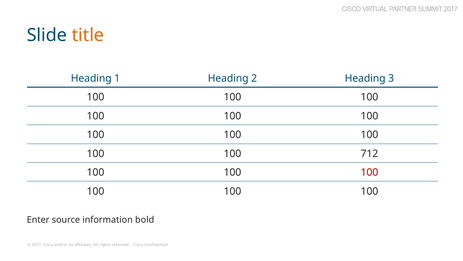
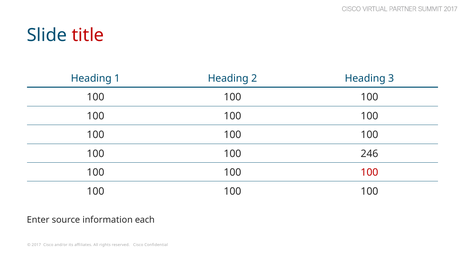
title colour: orange -> red (88, 35)
712: 712 -> 246 (369, 153)
bold: bold -> each (145, 219)
